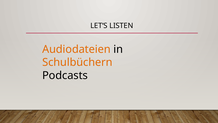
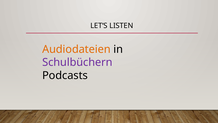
Schulbüchern colour: orange -> purple (77, 62)
